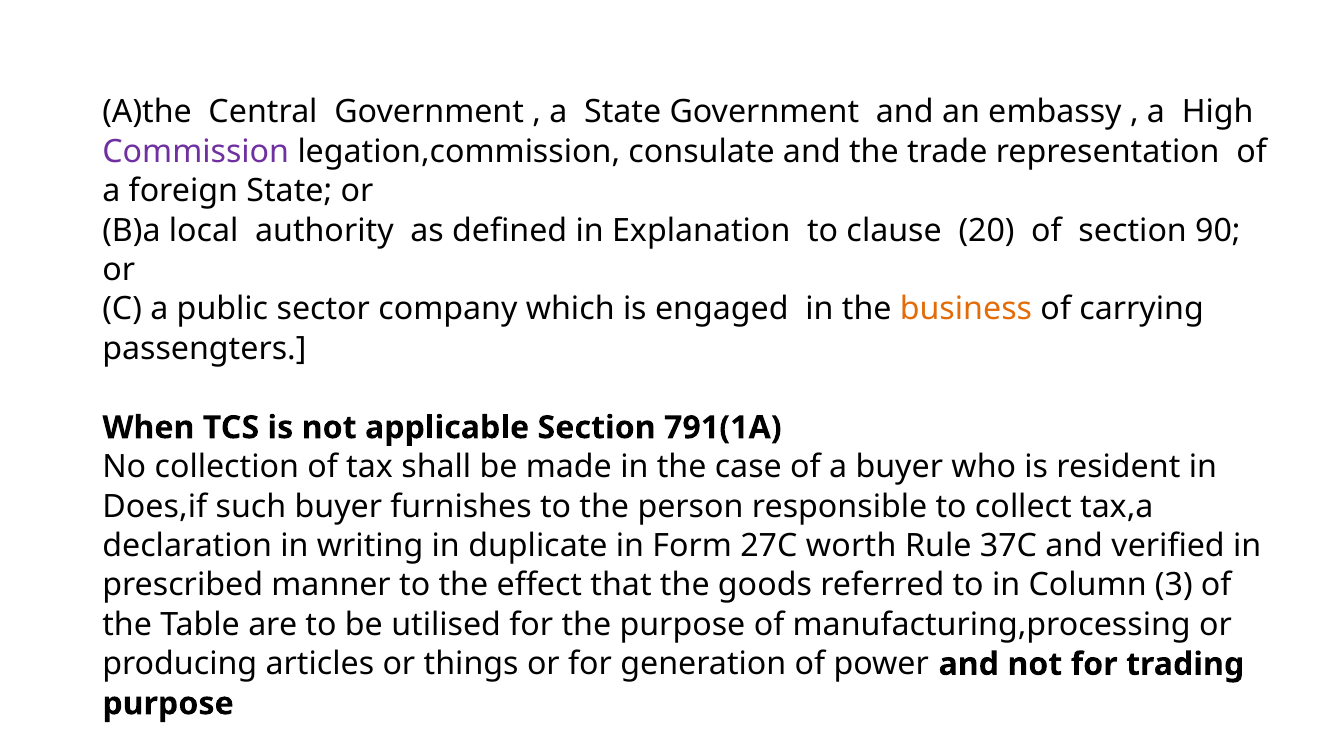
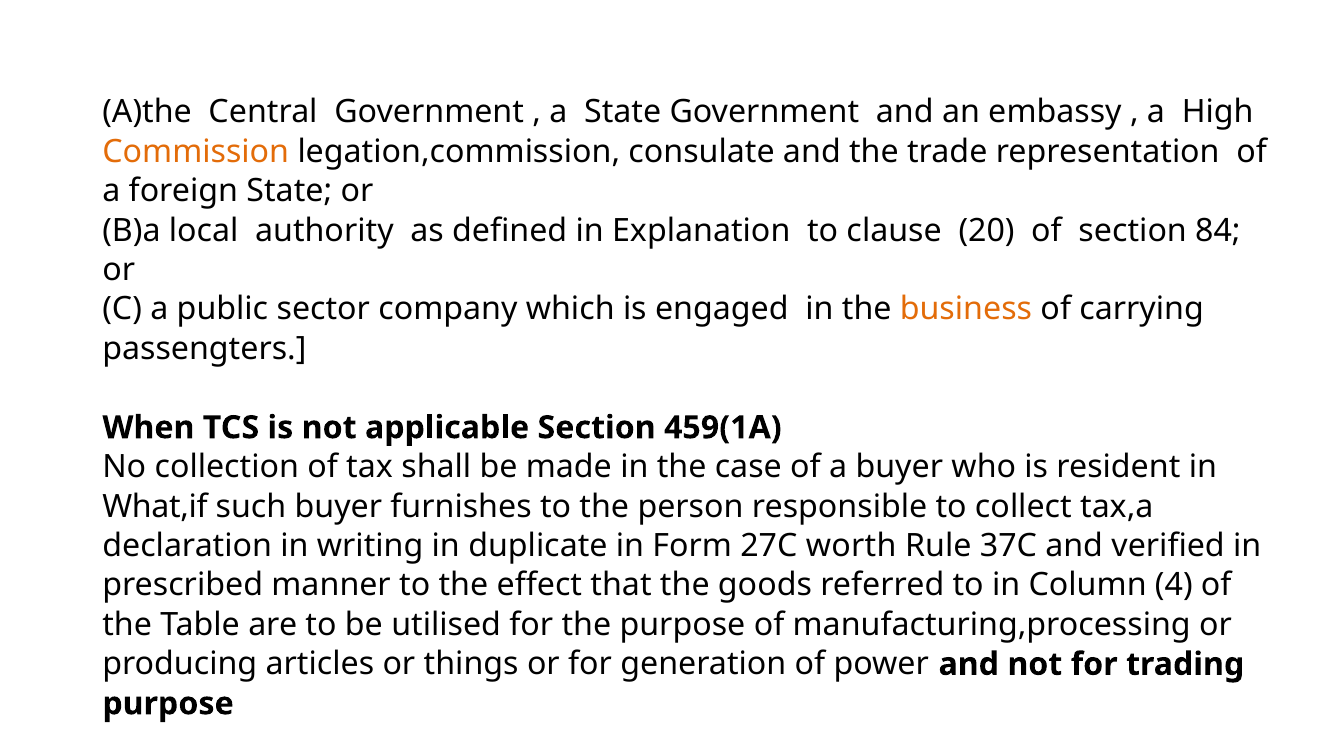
Commission colour: purple -> orange (196, 152)
90: 90 -> 84 (1218, 231)
791(1A: 791(1A -> 459(1A (723, 428)
Does,if: Does,if -> What,if (155, 507)
3: 3 -> 4 (1174, 586)
